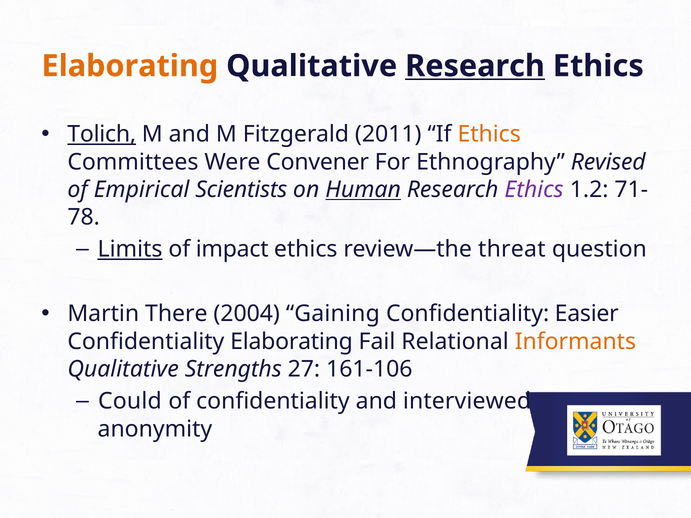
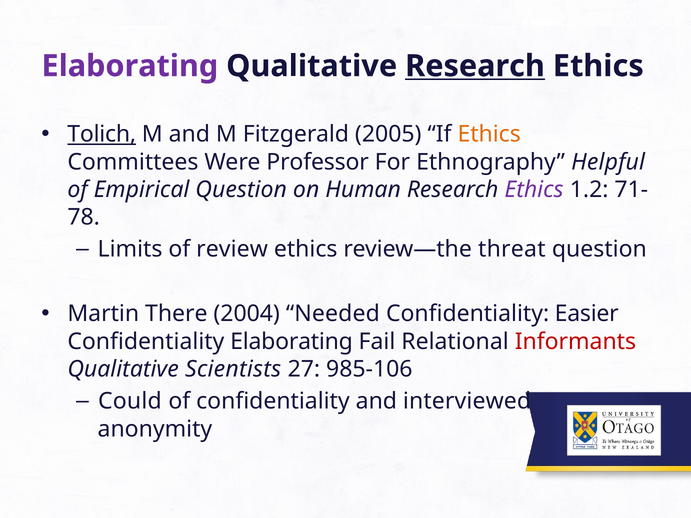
Elaborating colour: orange -> purple (130, 66)
2011: 2011 -> 2005 (388, 134)
Convener: Convener -> Professor (318, 162)
Revised: Revised -> Helpful (608, 162)
Empirical Scientists: Scientists -> Question (241, 190)
Human underline: present -> none (363, 190)
Limits underline: present -> none (130, 250)
impact: impact -> review (232, 250)
Gaining: Gaining -> Needed (333, 314)
Informants colour: orange -> red (575, 342)
Strengths: Strengths -> Scientists (233, 369)
161-106: 161-106 -> 985-106 (369, 369)
